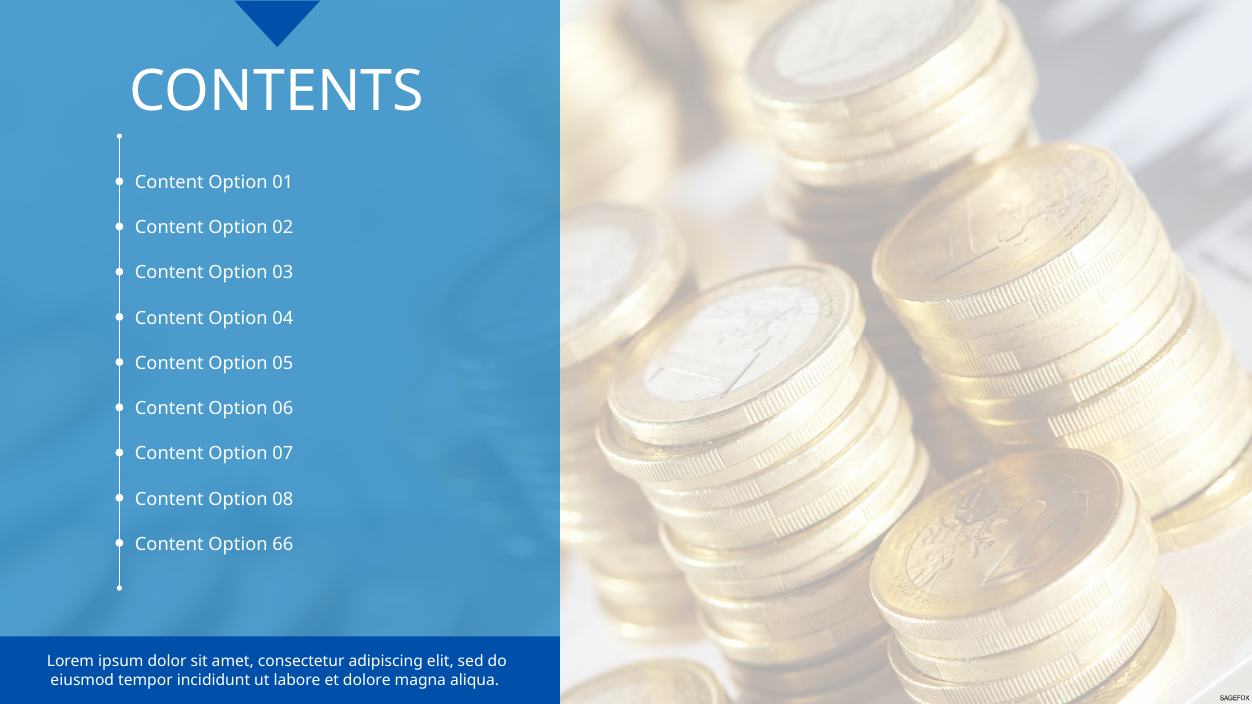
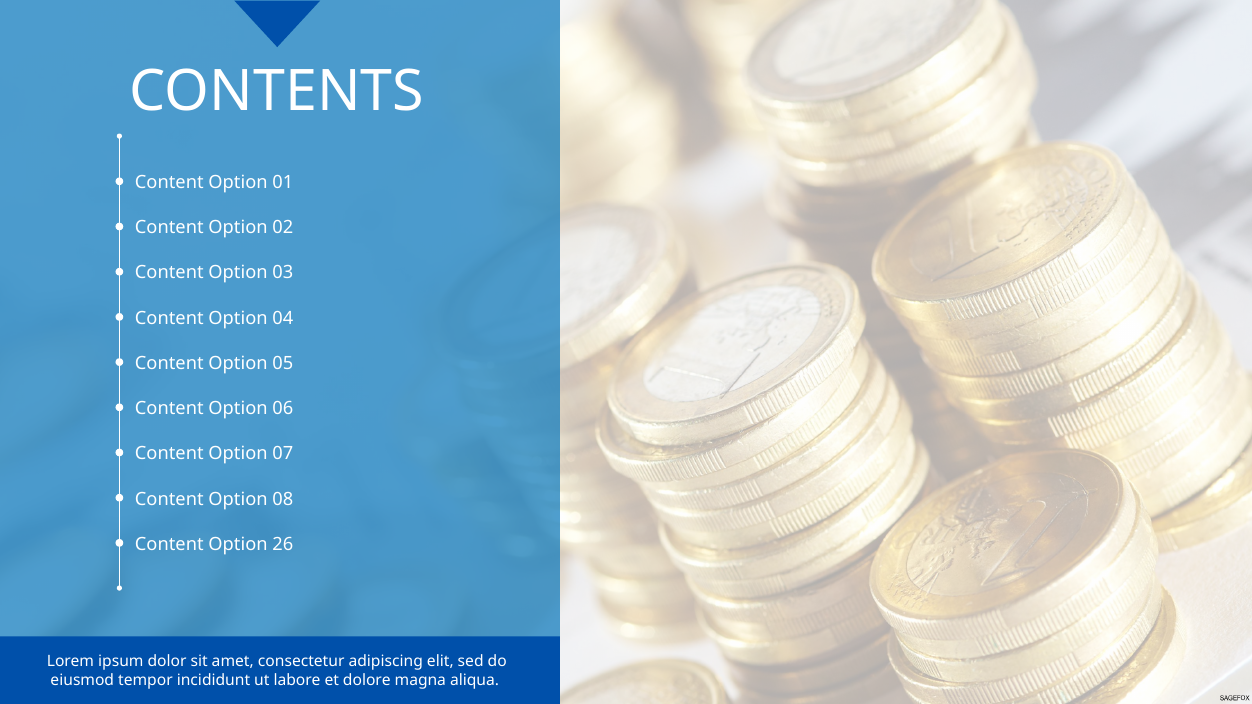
66: 66 -> 26 (283, 544)
